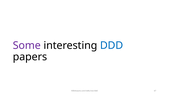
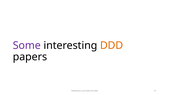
DDD colour: blue -> orange (112, 45)
